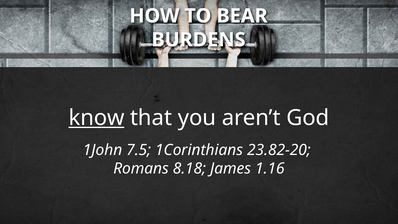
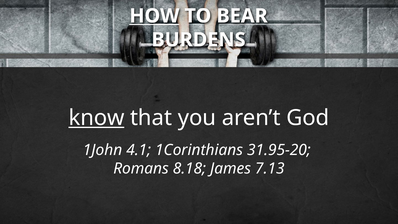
HOW underline: none -> present (154, 16)
7.5: 7.5 -> 4.1 (139, 150)
23.82-20: 23.82-20 -> 31.95-20 (279, 150)
1.16: 1.16 -> 7.13 (270, 168)
